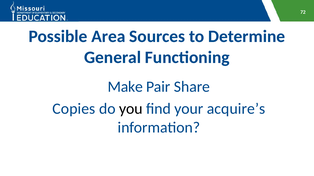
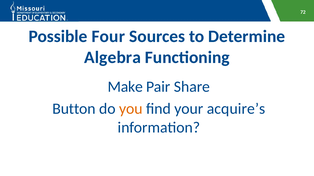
Area: Area -> Four (108, 37)
General: General -> Algebra (113, 57)
Copies: Copies -> Button (74, 109)
you colour: black -> orange (131, 109)
